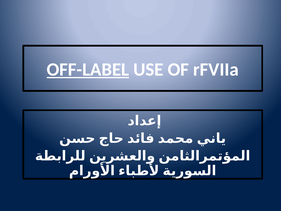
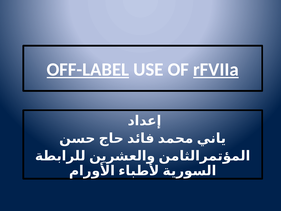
rFVIIa underline: none -> present (216, 70)
